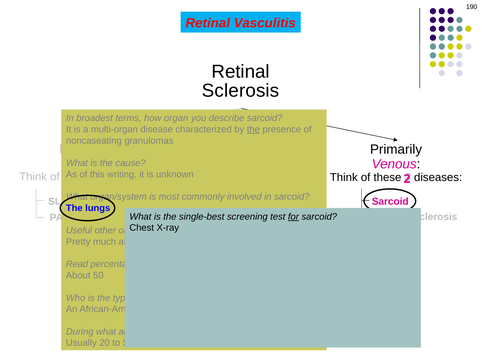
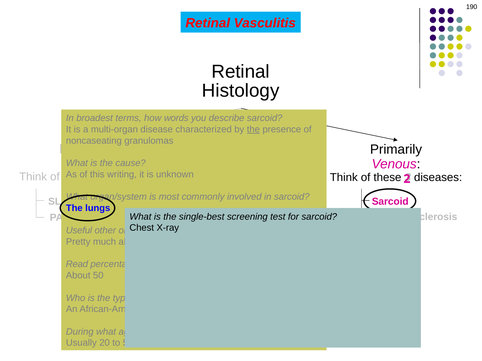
Sclerosis: Sclerosis -> Histology (241, 91)
how organ: organ -> words (176, 118)
for underline: present -> none (293, 217)
